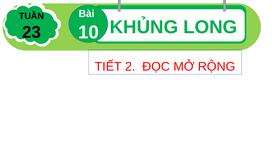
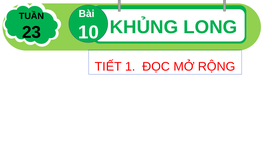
2: 2 -> 1 (130, 67)
